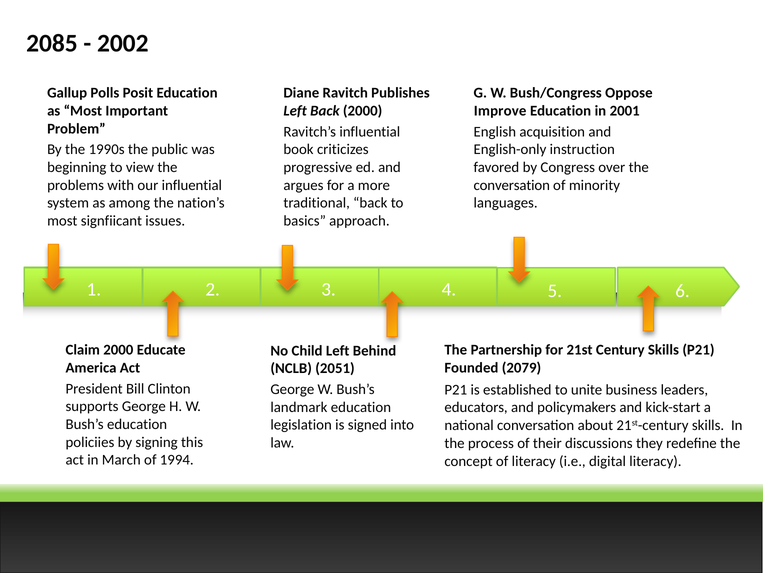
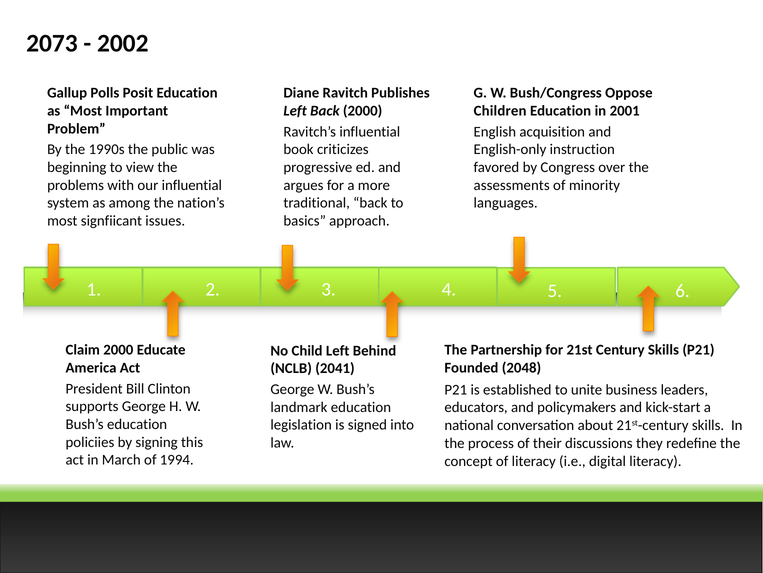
2085: 2085 -> 2073 (52, 43)
Improve: Improve -> Children (500, 111)
conversation: conversation -> assessments (512, 185)
2079: 2079 -> 2048 (521, 367)
2051: 2051 -> 2041 (335, 368)
